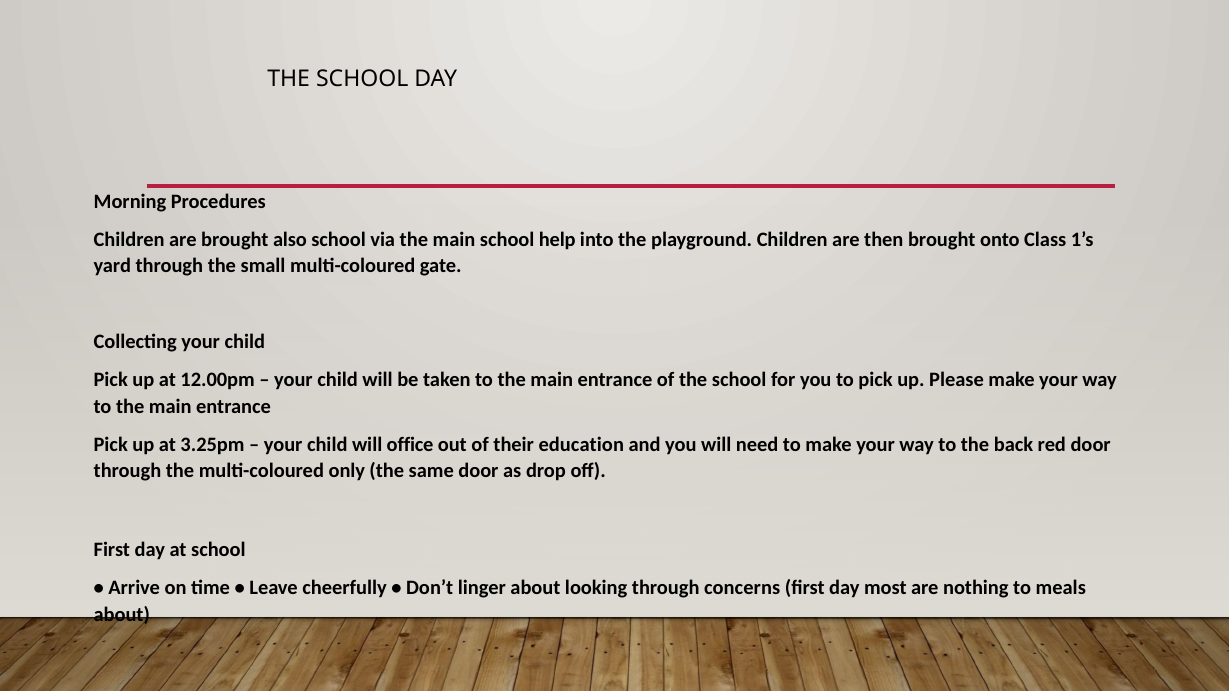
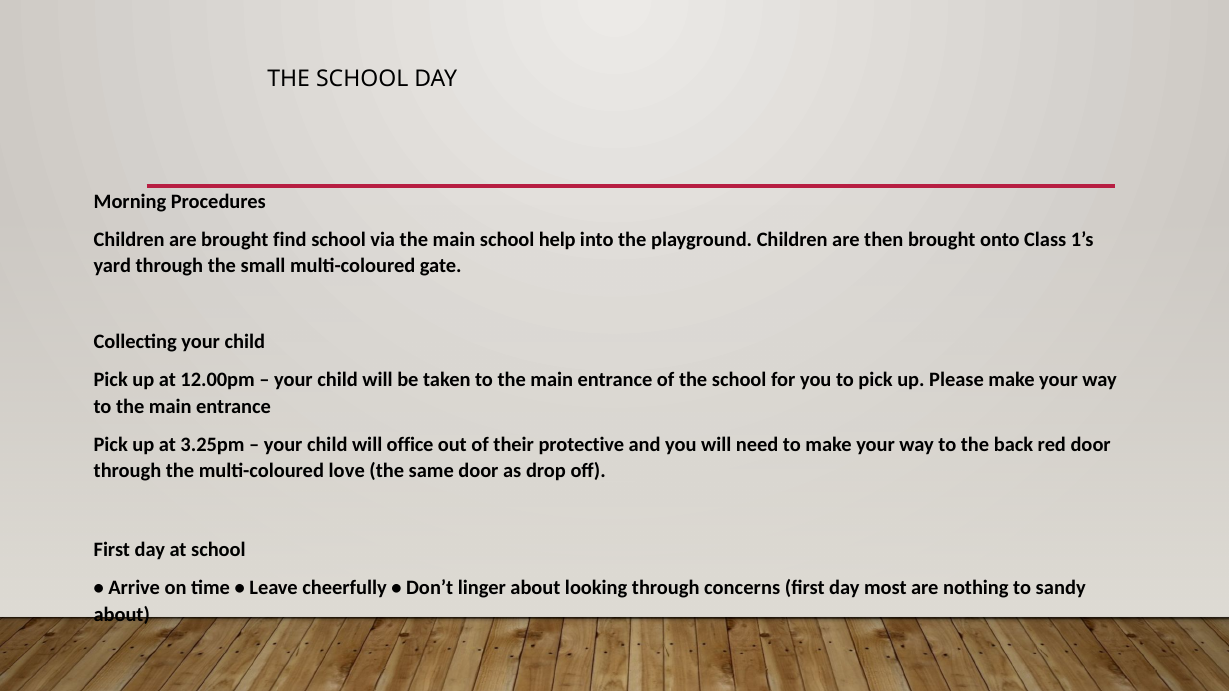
also: also -> find (290, 239)
education: education -> protective (581, 445)
only: only -> love (347, 471)
meals: meals -> sandy (1061, 588)
